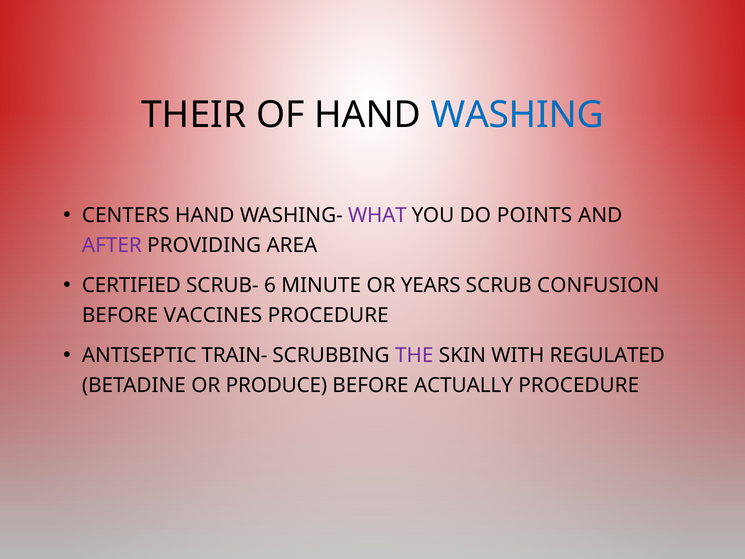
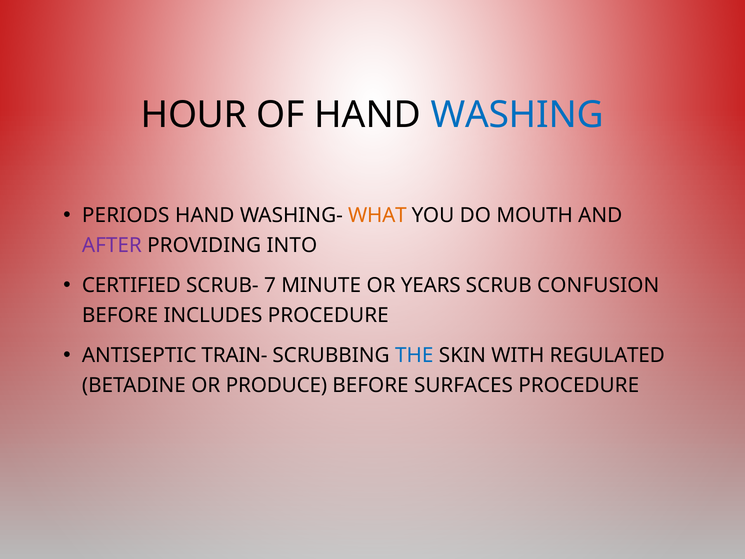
THEIR: THEIR -> HOUR (194, 115)
CENTERS: CENTERS -> PERIODS (126, 215)
WHAT colour: purple -> orange (377, 215)
POINTS: POINTS -> MOUTH (535, 215)
AREA: AREA -> INTO (292, 245)
6: 6 -> 7 (270, 285)
VACCINES: VACCINES -> INCLUDES (213, 315)
THE colour: purple -> blue (414, 355)
ACTUALLY: ACTUALLY -> SURFACES (464, 385)
